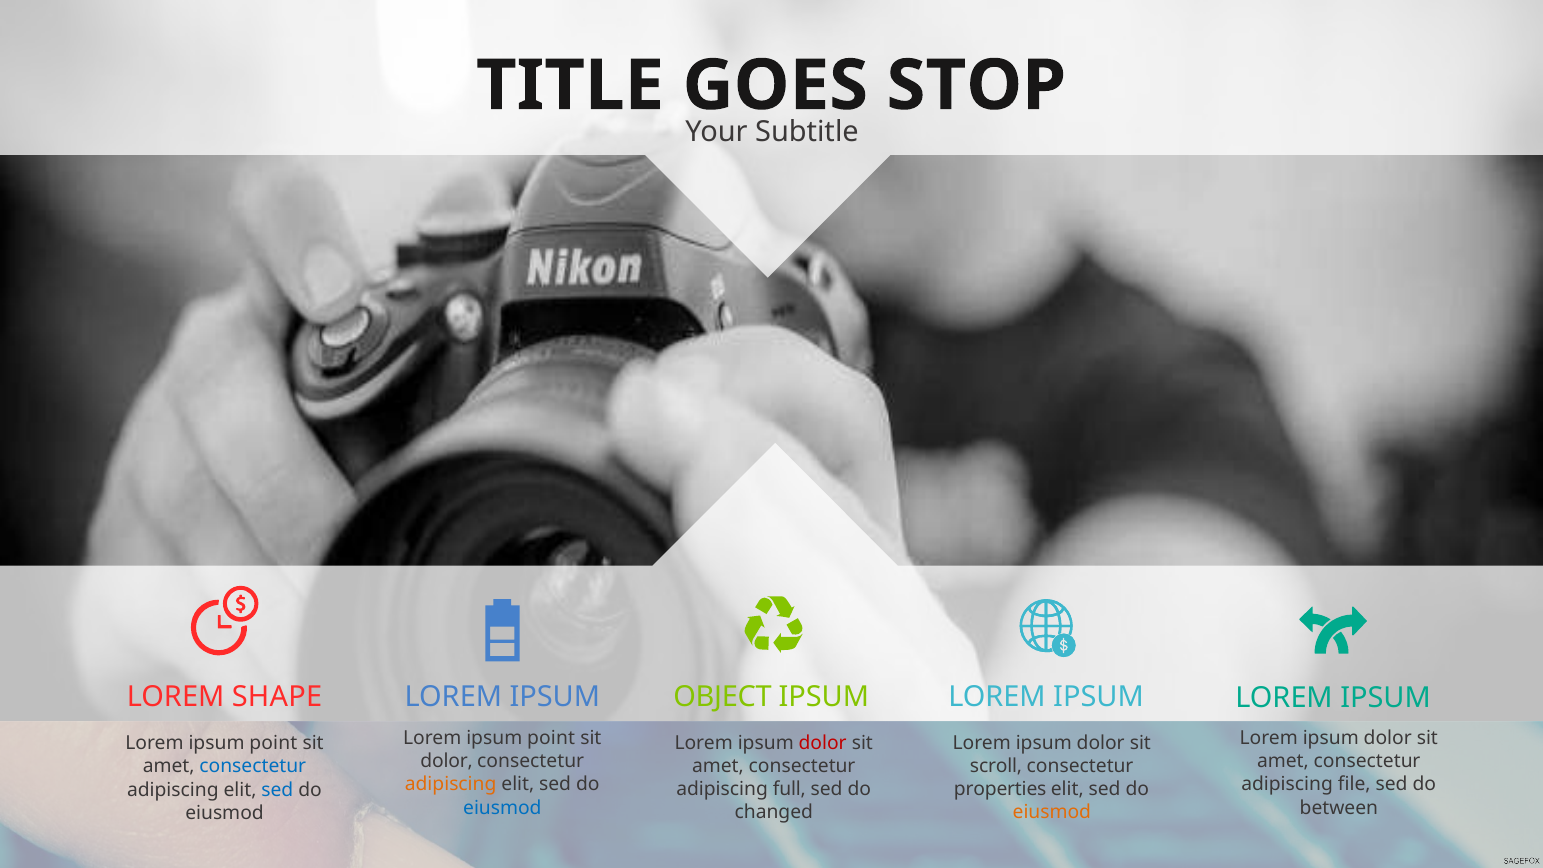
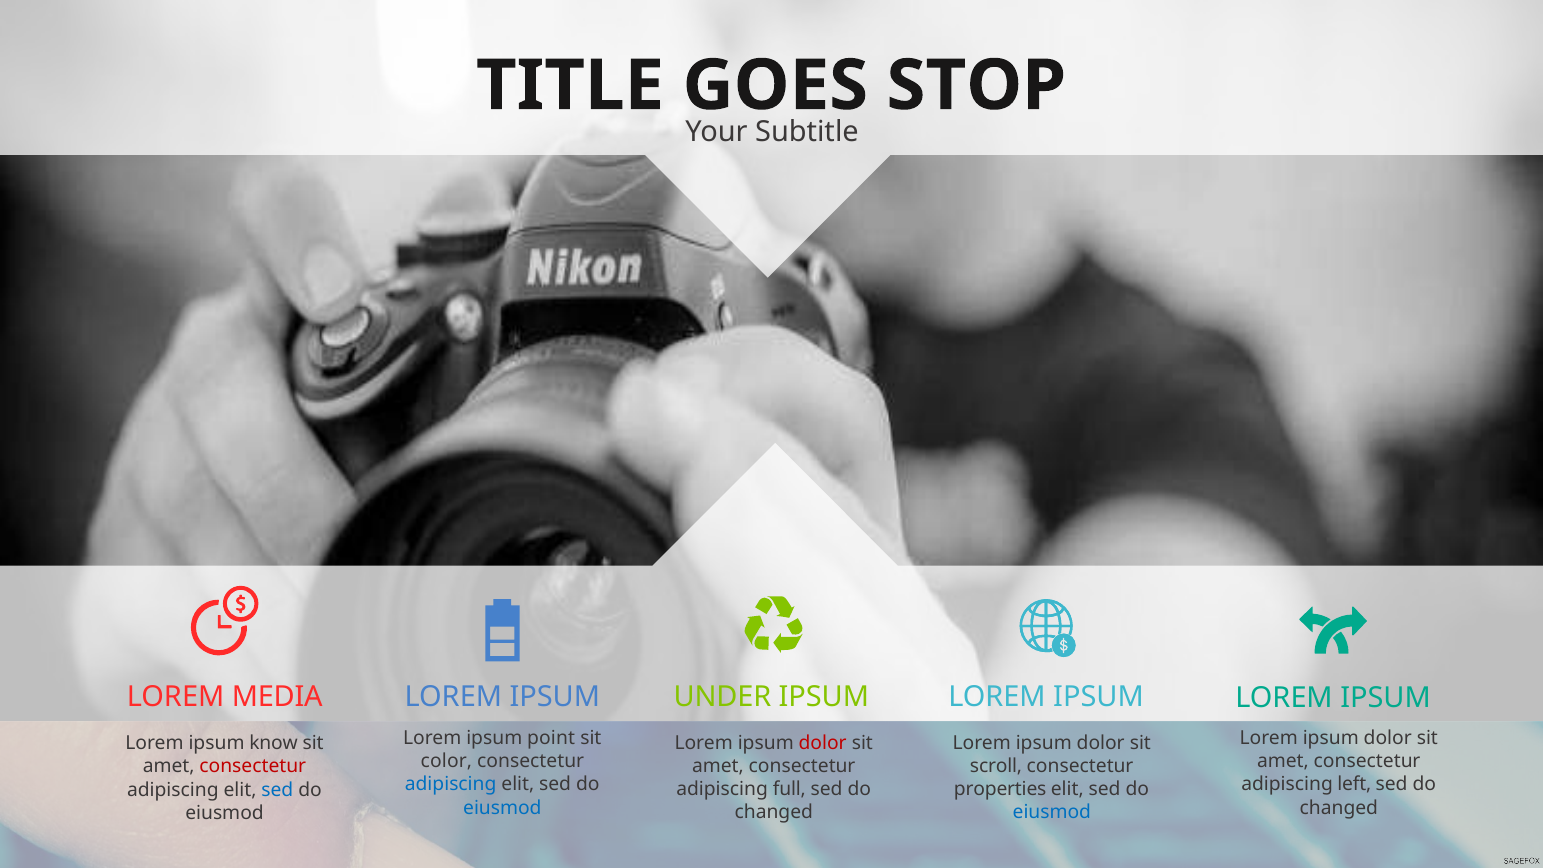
SHAPE: SHAPE -> MEDIA (277, 697)
OBJECT: OBJECT -> UNDER (722, 697)
point: point -> know (274, 743)
dolor: dolor -> color (446, 761)
consectetur colour: blue -> red (253, 766)
adipiscing colour: orange -> blue (451, 785)
file: file -> left (1354, 785)
between: between -> changed (1339, 808)
eiusmod colour: orange -> blue (1052, 812)
